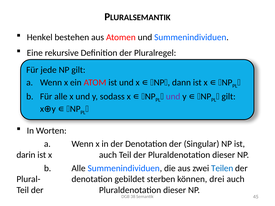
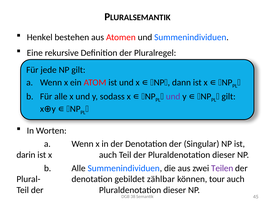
Teilen colour: blue -> purple (222, 168)
sterben: sterben -> zählbar (161, 179)
drei: drei -> tour (217, 179)
